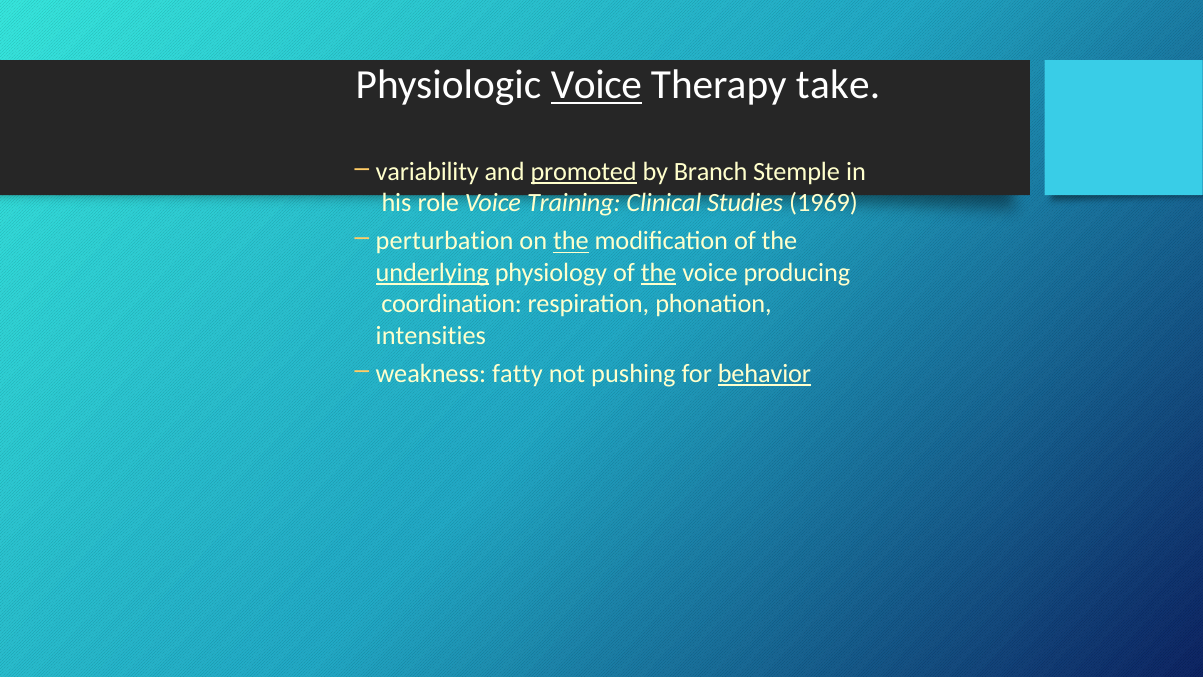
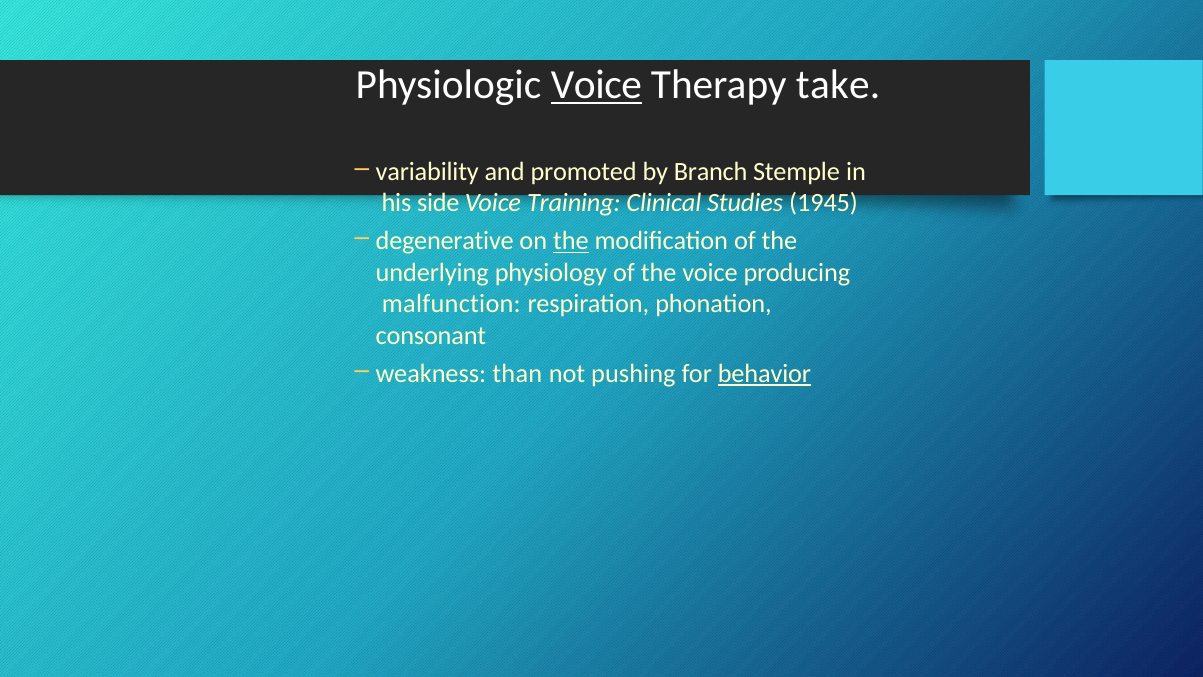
promoted underline: present -> none (584, 172)
role: role -> side (438, 203)
1969: 1969 -> 1945 (824, 203)
perturbation: perturbation -> degenerative (445, 241)
underlying underline: present -> none (432, 273)
the underline: present -> none (659, 273)
coordination: coordination -> malfunction (451, 304)
intensities: intensities -> consonant (431, 336)
fatty: fatty -> than (517, 374)
